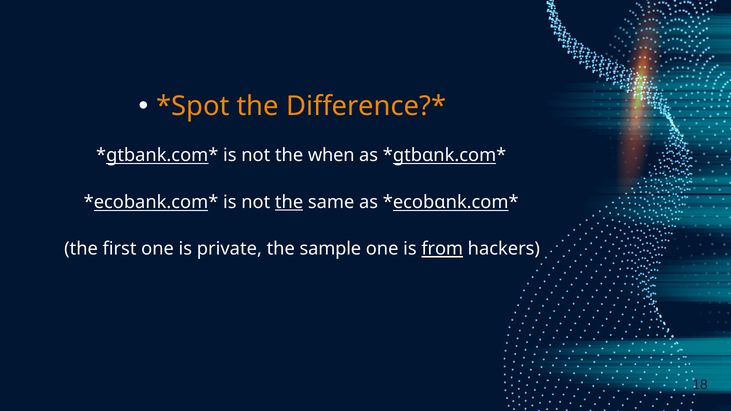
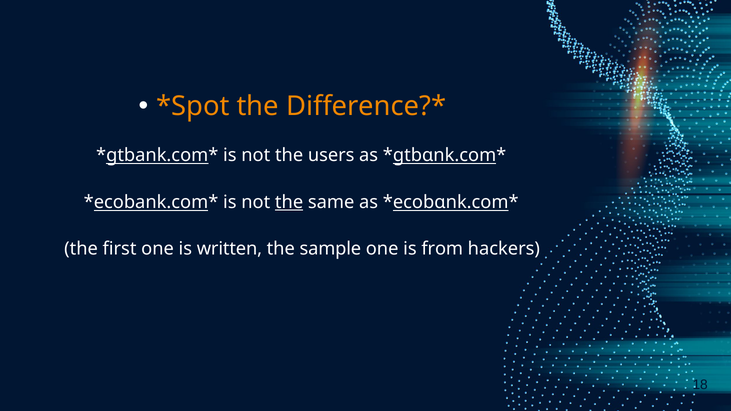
when: when -> users (331, 155)
private: private -> written (229, 249)
from underline: present -> none (442, 249)
